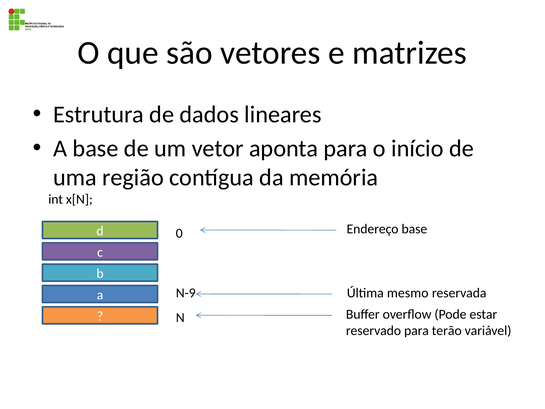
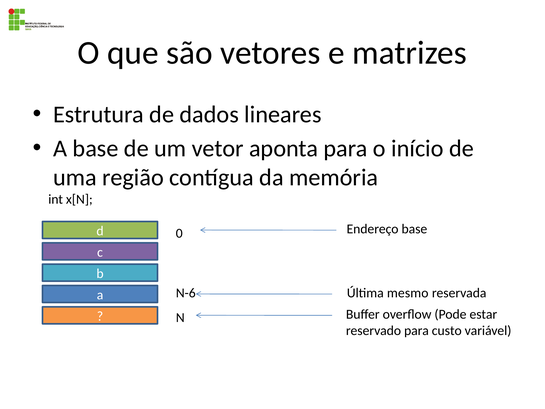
N-9: N-9 -> N-6 (186, 293)
terão: terão -> custo (447, 330)
